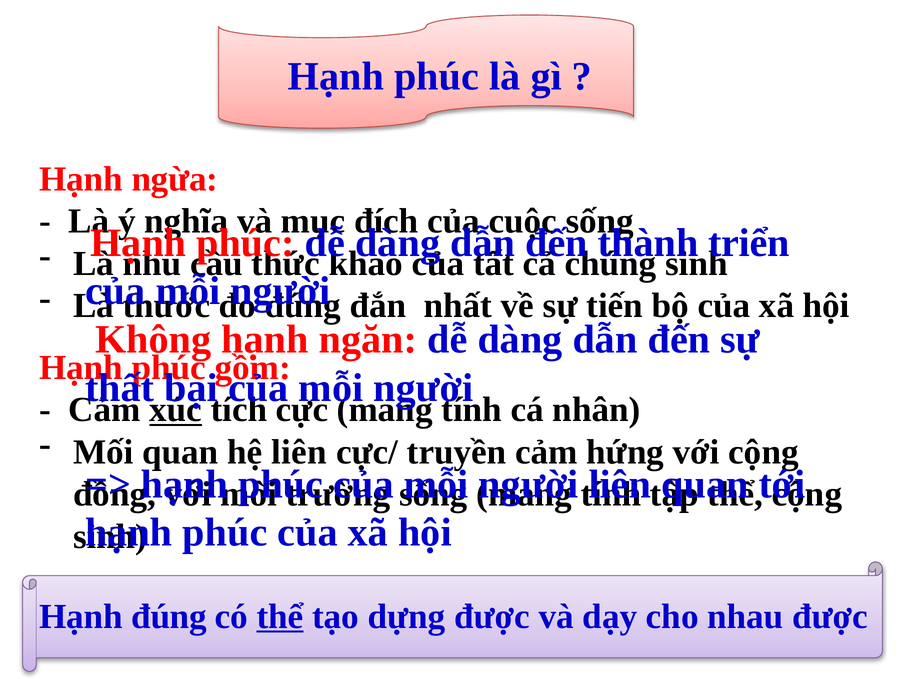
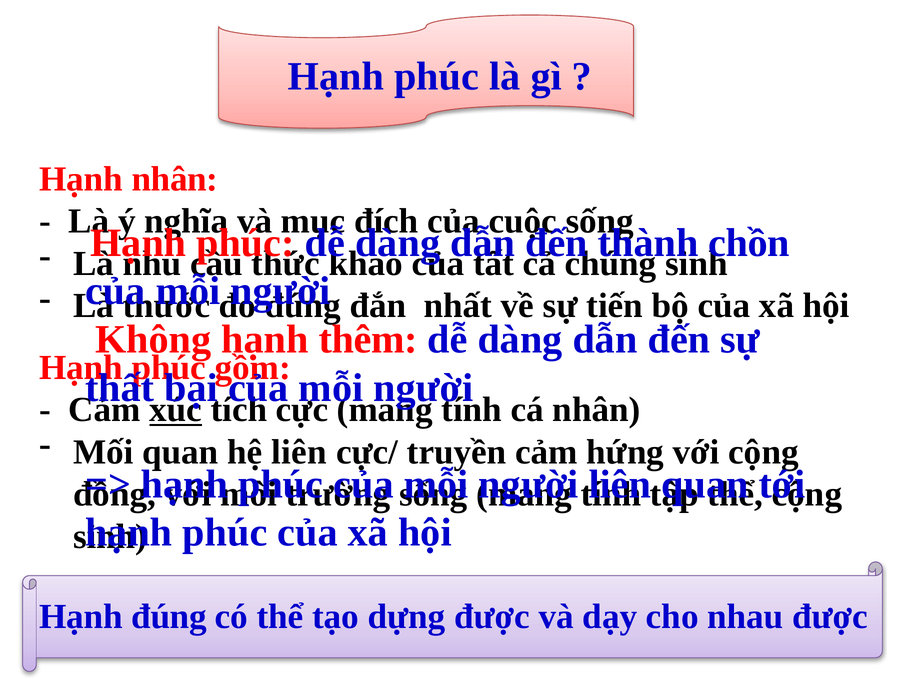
Hạnh ngừa: ngừa -> nhân (175, 179)
triển: triển -> chồn (749, 243)
ngăn: ngăn -> thêm (368, 339)
thể underline: present -> none (280, 616)
